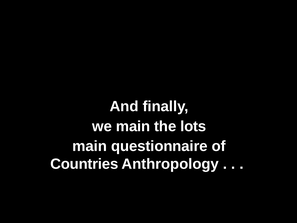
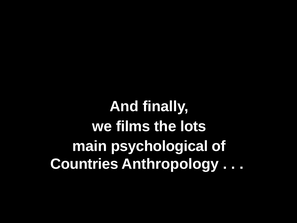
we main: main -> films (133, 126)
questionnaire: questionnaire -> psychological (159, 146)
